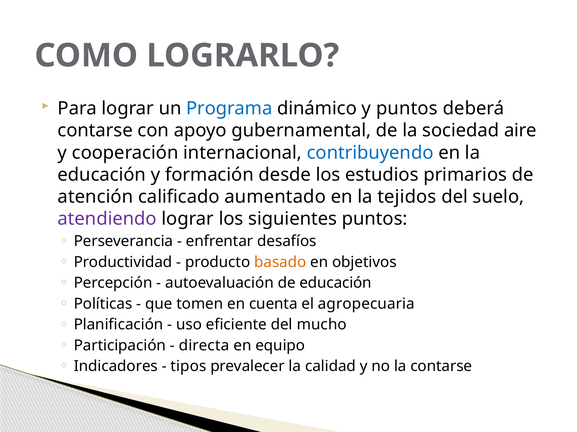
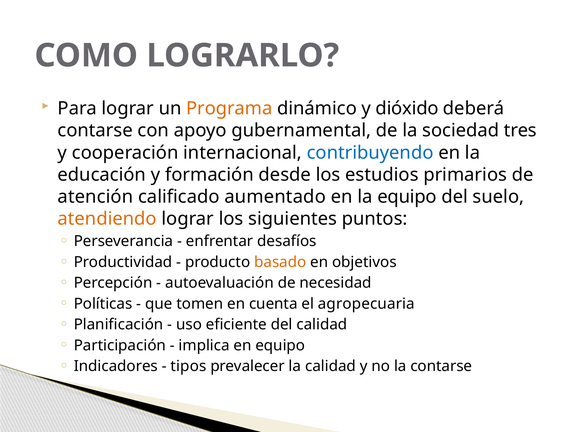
Programa colour: blue -> orange (229, 109)
y puntos: puntos -> dióxido (407, 109)
aire: aire -> tres (520, 131)
la tejidos: tejidos -> equipo (407, 197)
atendiendo colour: purple -> orange (107, 219)
de educación: educación -> necesidad (336, 283)
del mucho: mucho -> calidad (322, 325)
directa: directa -> implica (204, 346)
